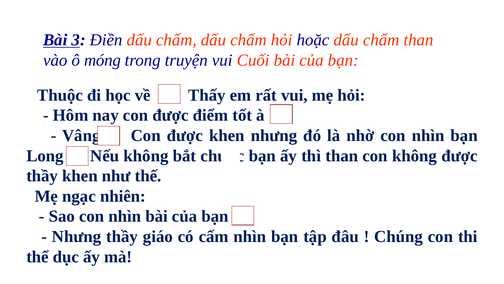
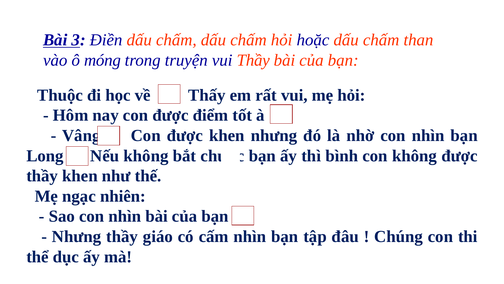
vui Cuối: Cuối -> Thầy (253, 60)
thì than: than -> bình (342, 156)
